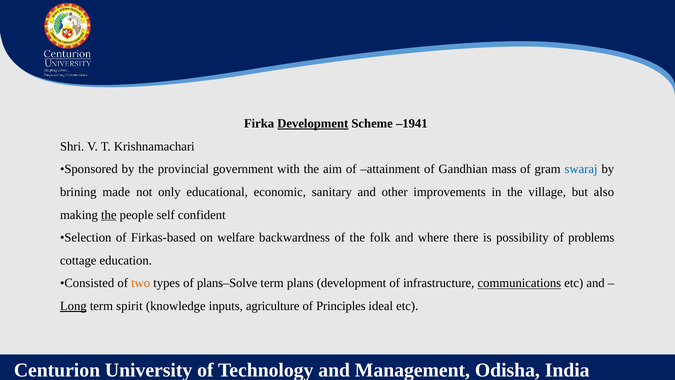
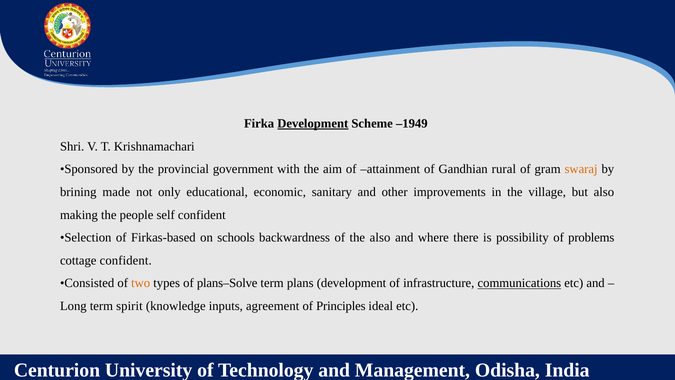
–1941: –1941 -> –1949 (412, 124)
mass: mass -> rural (504, 169)
swaraj colour: blue -> orange (581, 169)
the underline: present -> none (109, 215)
welfare: welfare -> schools (236, 237)
the folk: folk -> also (380, 237)
cottage education: education -> confident (126, 260)
Long underline: present -> none (73, 306)
agriculture: agriculture -> agreement (273, 306)
